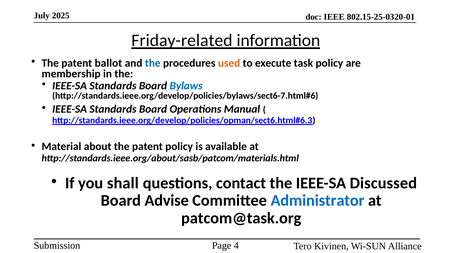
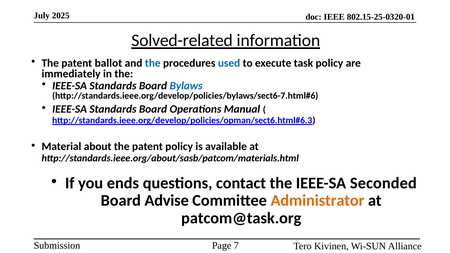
Friday-related: Friday-related -> Solved-related (182, 41)
used colour: orange -> blue (229, 63)
membership: membership -> immediately (71, 74)
shall: shall -> ends (123, 183)
Discussed: Discussed -> Seconded (383, 183)
Administrator colour: blue -> orange (317, 201)
4: 4 -> 7 (236, 246)
